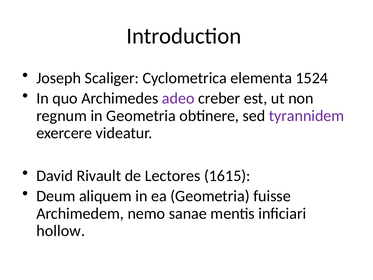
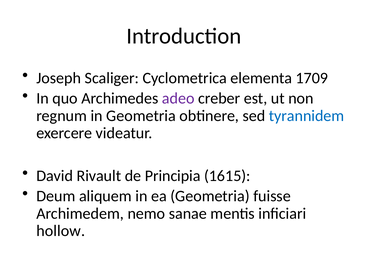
1524: 1524 -> 1709 (312, 78)
tyrannidem colour: purple -> blue (307, 116)
Lectores: Lectores -> Principia (173, 176)
